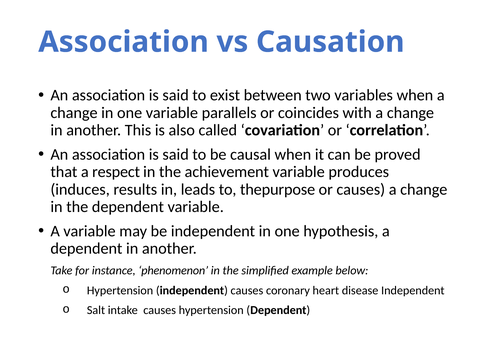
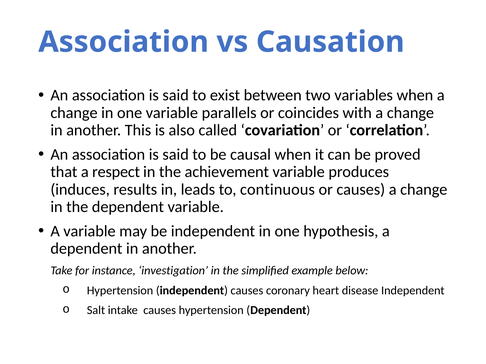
thepurpose: thepurpose -> continuous (277, 190)
phenomenon: phenomenon -> investigation (173, 271)
